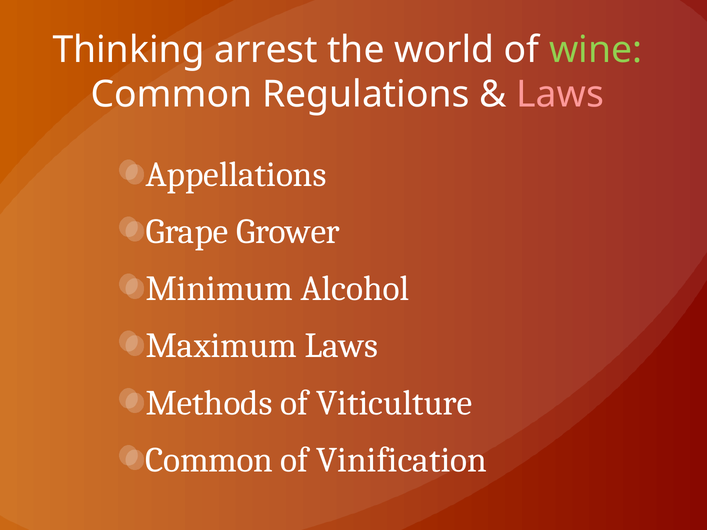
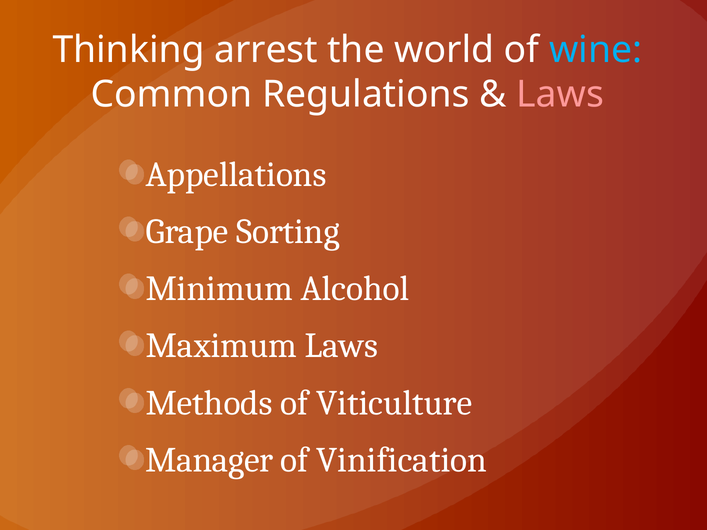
wine colour: light green -> light blue (596, 50)
Grower: Grower -> Sorting (288, 232)
Common: Common -> Manager (209, 460)
